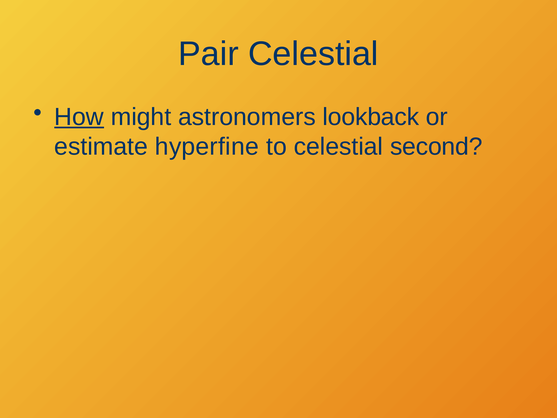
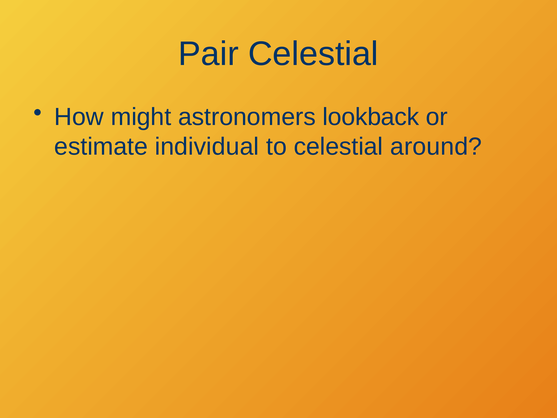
How underline: present -> none (79, 117)
hyperfine: hyperfine -> individual (207, 147)
second: second -> around (436, 147)
